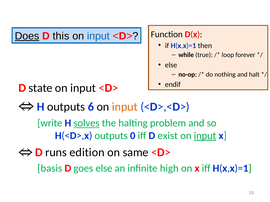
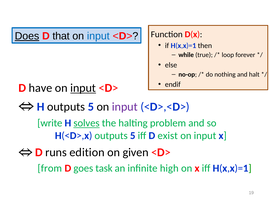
this: this -> that (61, 36)
state: state -> have (40, 88)
input underline: none -> present (83, 88)
H outputs 6: 6 -> 5 (91, 107)
input colour: orange -> purple (125, 107)
H(<D>,x outputs 0: 0 -> 5 (133, 136)
input underline: present -> none (205, 136)
same: same -> given (136, 153)
basis: basis -> from (50, 169)
goes else: else -> task (104, 169)
